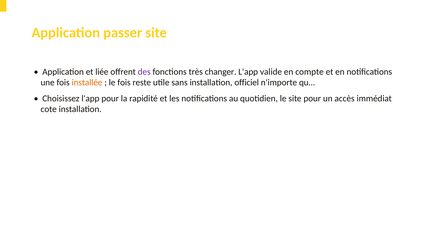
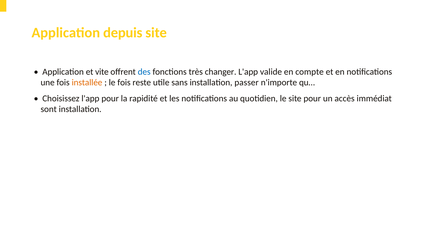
passer: passer -> depuis (123, 33)
liée: liée -> vite (102, 72)
des colour: purple -> blue (144, 72)
officiel: officiel -> passer (247, 83)
cote: cote -> sont (49, 109)
